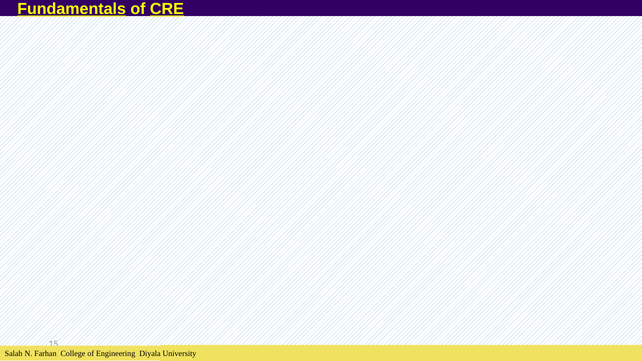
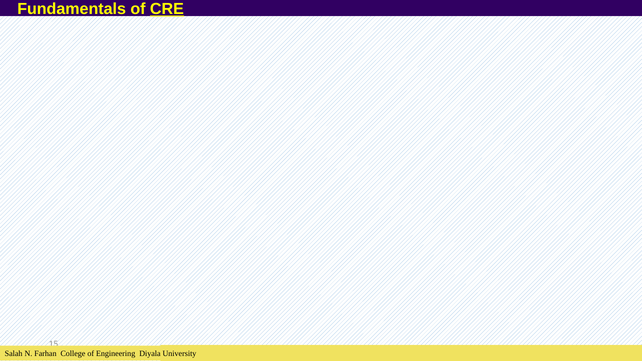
Fundamentals underline: present -> none (72, 9)
